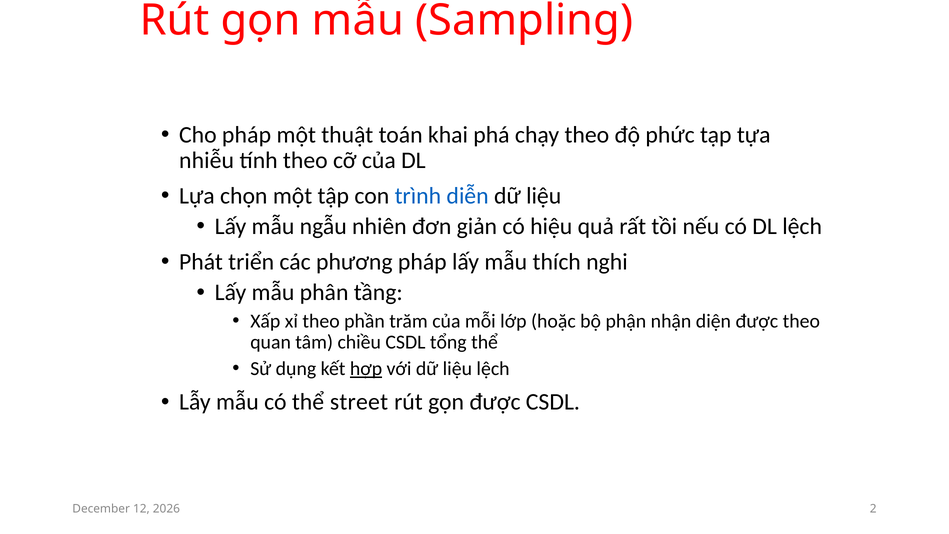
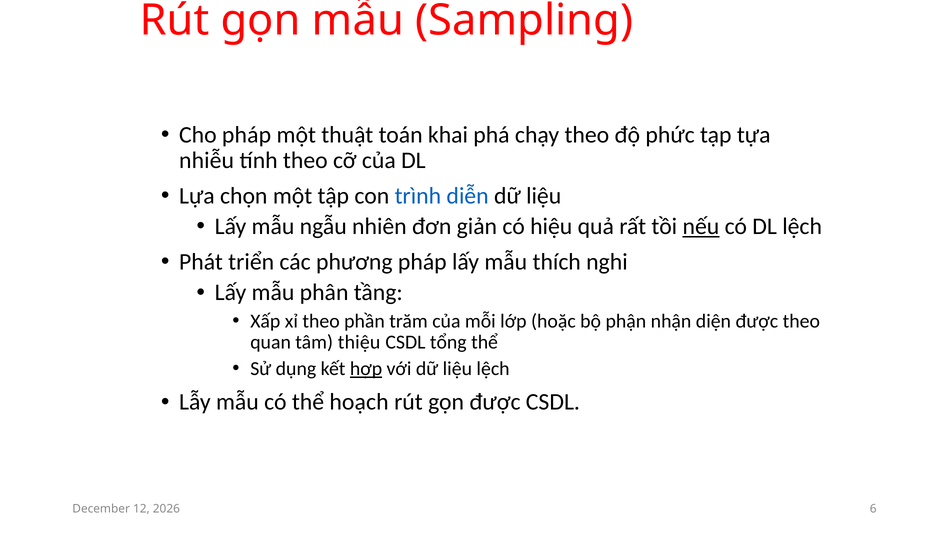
nếu underline: none -> present (701, 227)
chiều: chiều -> thiệu (359, 342)
street: street -> hoạch (359, 402)
2: 2 -> 6 (873, 509)
